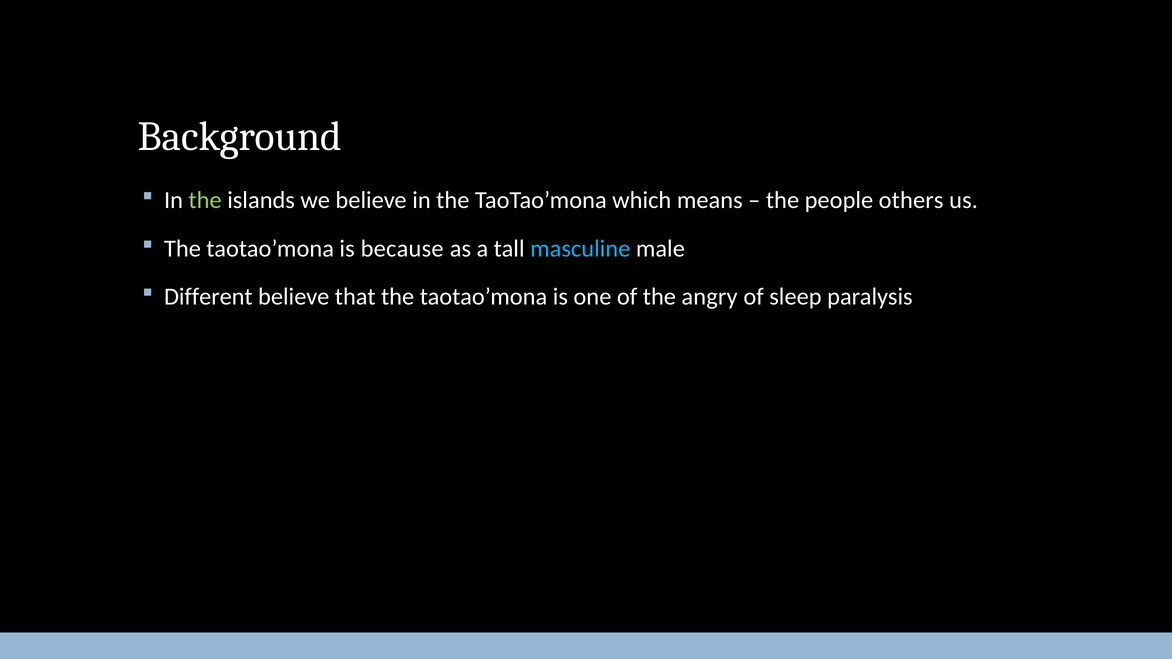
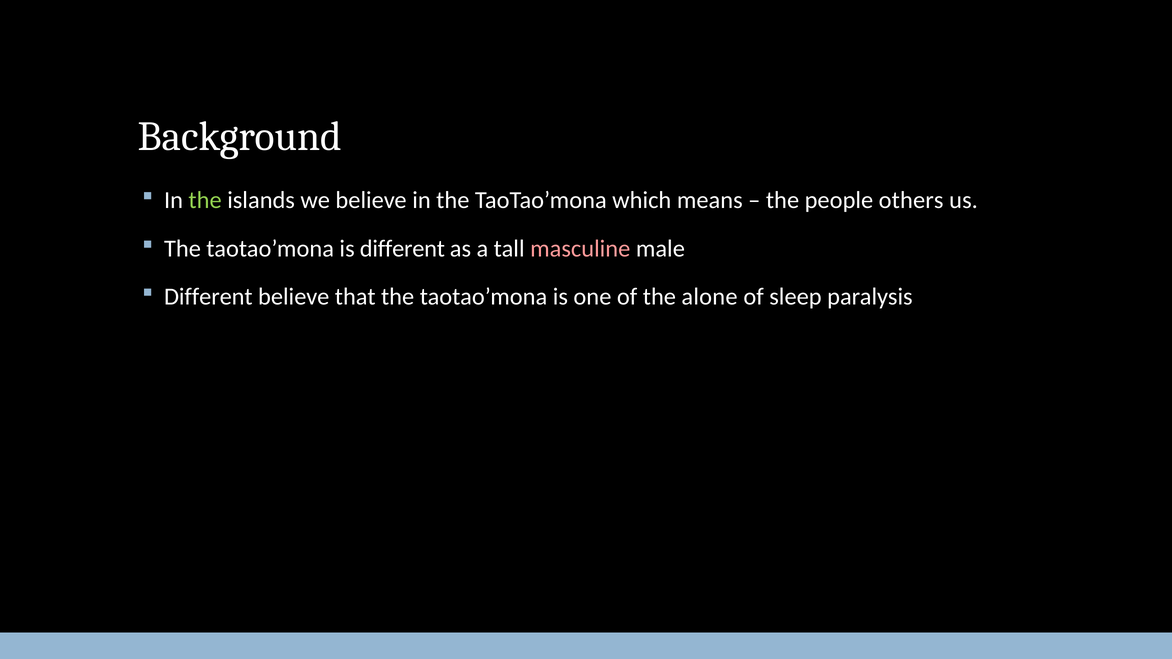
is because: because -> different (402, 249)
masculine colour: light blue -> pink (580, 249)
angry: angry -> alone (710, 297)
